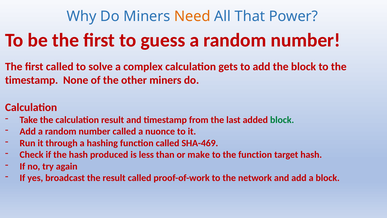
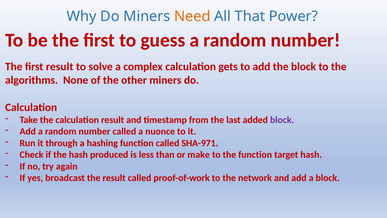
first called: called -> result (60, 67)
timestamp: timestamp -> algorithms (32, 80)
block colour: green -> purple (282, 120)
SHA-469: SHA-469 -> SHA-971 (200, 143)
